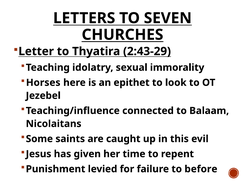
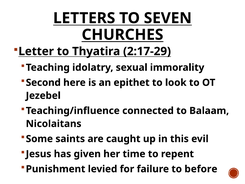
2:43-29: 2:43-29 -> 2:17-29 (147, 51)
Horses: Horses -> Second (43, 82)
